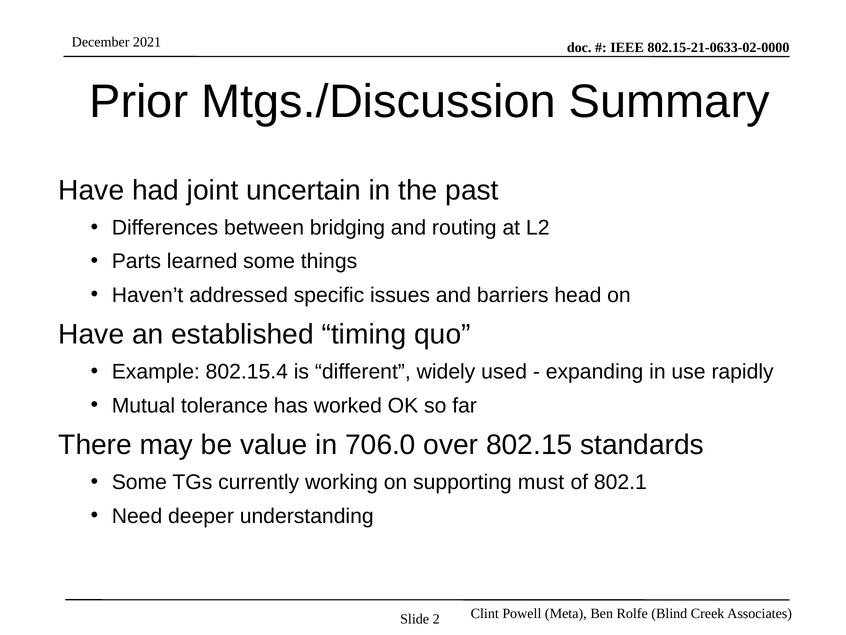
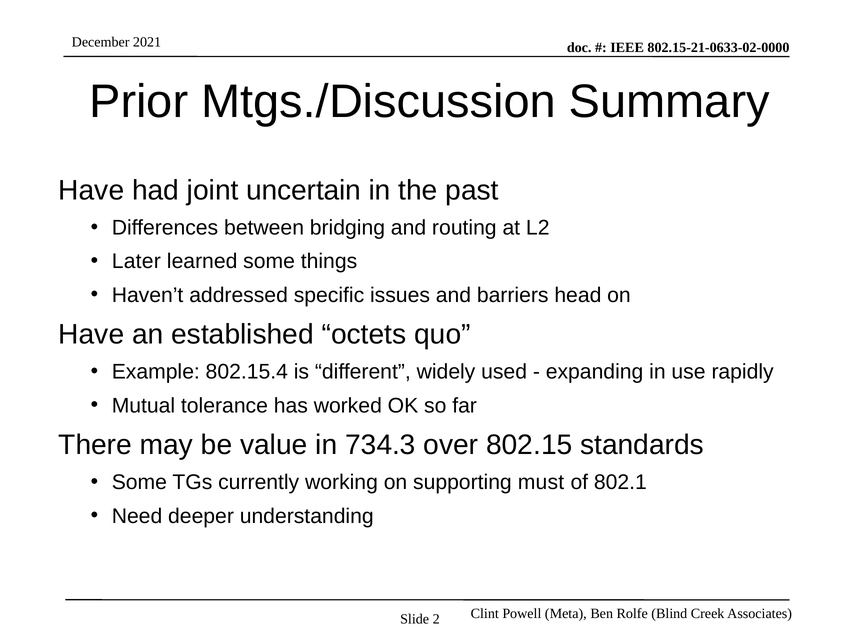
Parts: Parts -> Later (136, 261)
timing: timing -> octets (364, 334)
706.0: 706.0 -> 734.3 (380, 445)
